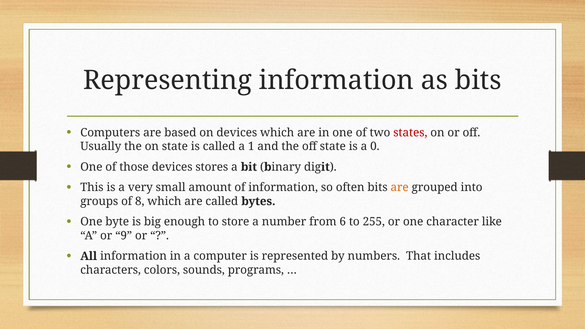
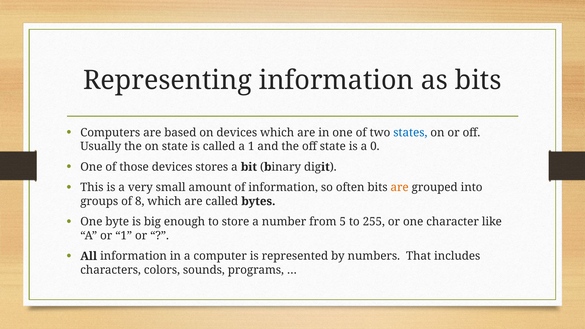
states colour: red -> blue (410, 133)
6: 6 -> 5 (343, 222)
or 9: 9 -> 1 (124, 236)
